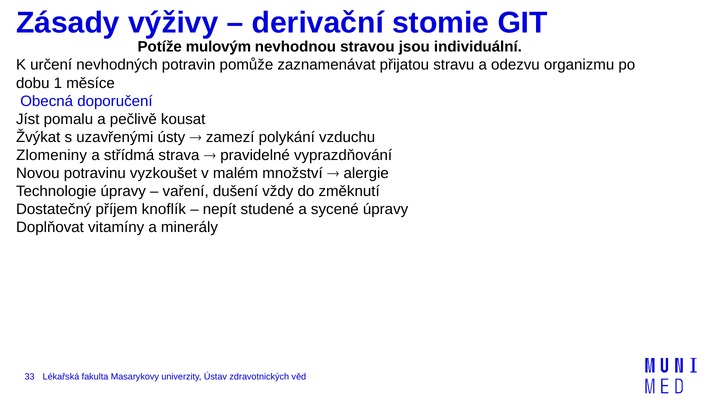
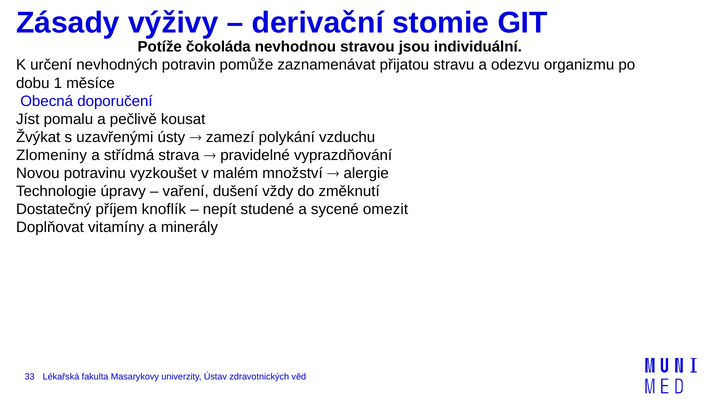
mulovým: mulovým -> čokoláda (218, 47)
sycené úpravy: úpravy -> omezit (386, 210)
